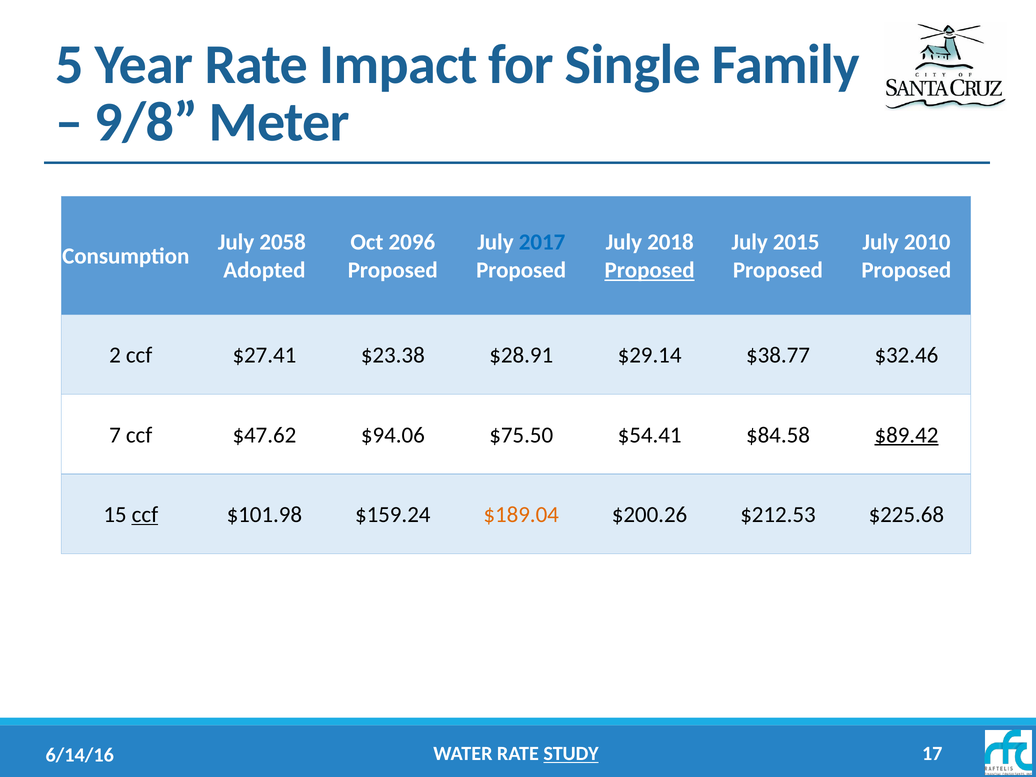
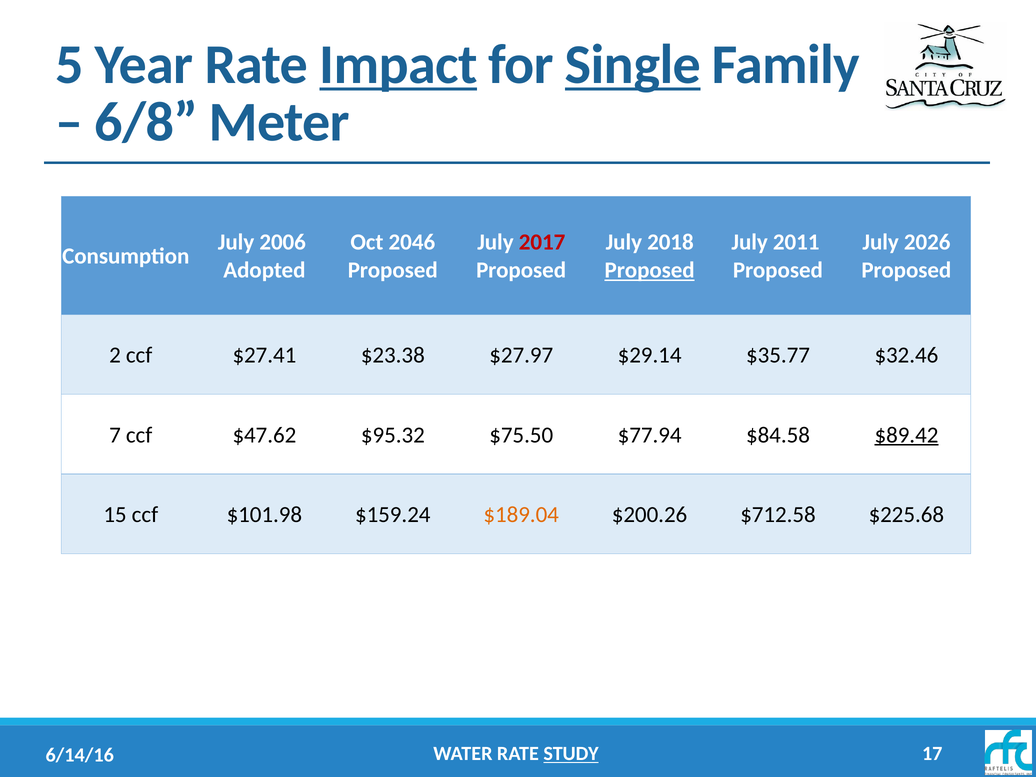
Impact underline: none -> present (398, 65)
Single underline: none -> present (633, 65)
9/8: 9/8 -> 6/8 (146, 122)
2058: 2058 -> 2006 (283, 242)
2096: 2096 -> 2046 (412, 242)
2017 colour: blue -> red (542, 242)
2015: 2015 -> 2011 (796, 242)
2010: 2010 -> 2026 (927, 242)
$28.91: $28.91 -> $27.97 (521, 355)
$38.77: $38.77 -> $35.77 (778, 355)
$94.06: $94.06 -> $95.32 (393, 435)
$54.41: $54.41 -> $77.94 (650, 435)
ccf underline: present -> none (145, 515)
$212.53: $212.53 -> $712.58 (778, 515)
